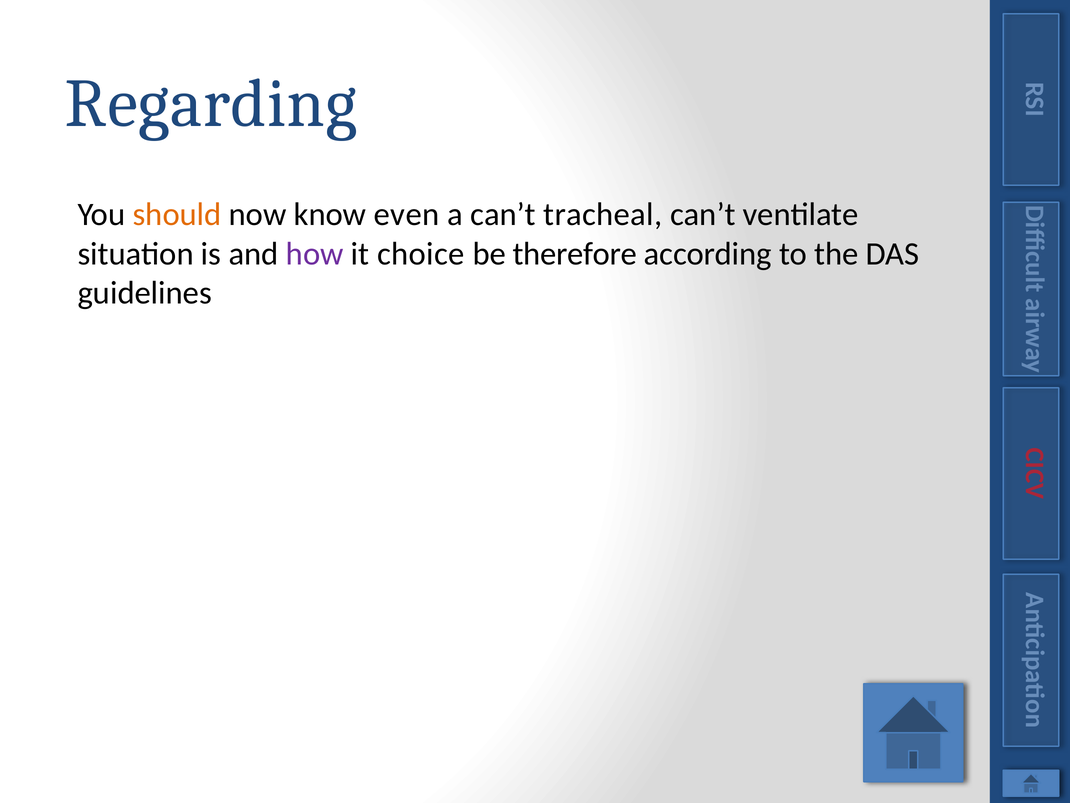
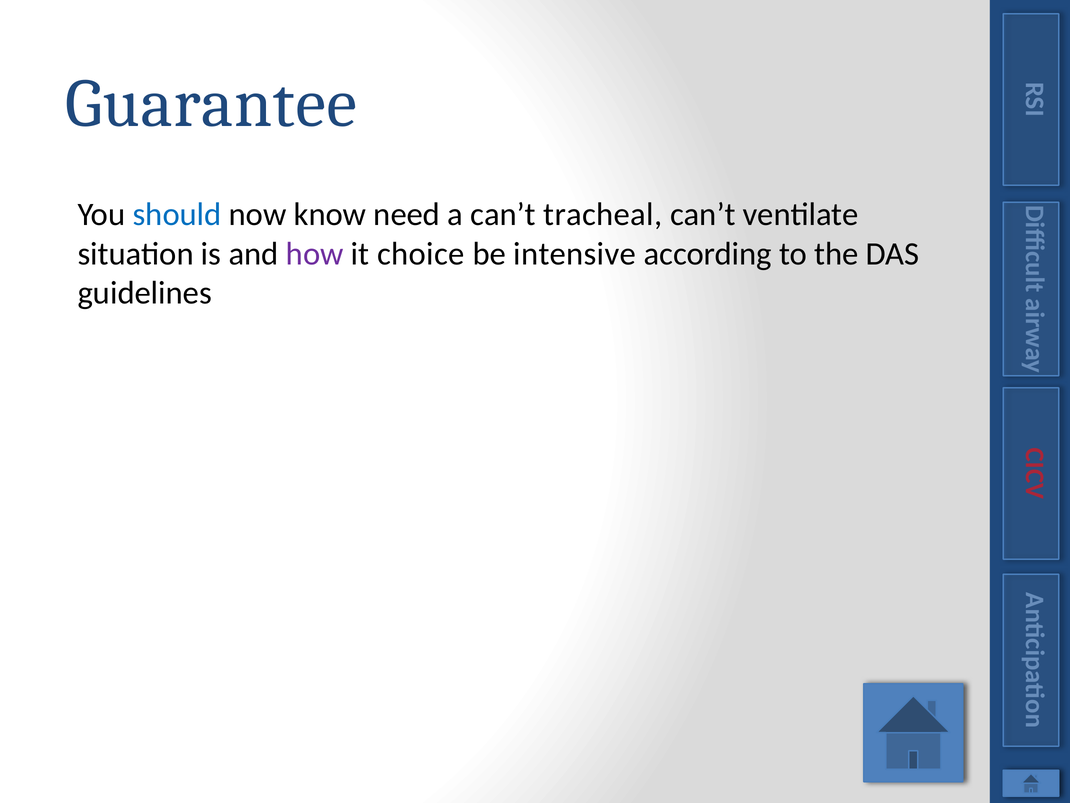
Regarding: Regarding -> Guarantee (211, 104)
should colour: orange -> blue (177, 215)
even: even -> need (407, 215)
therefore: therefore -> intensive (575, 254)
